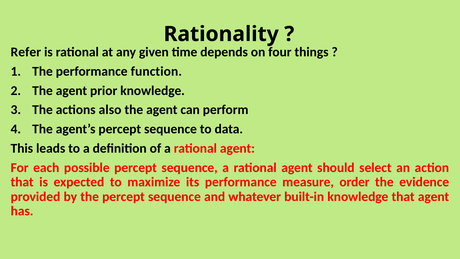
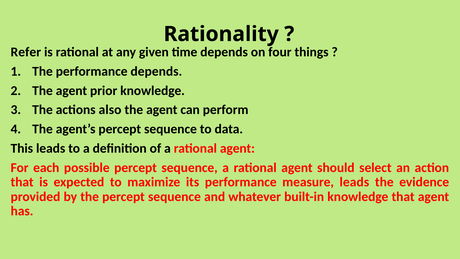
performance function: function -> depends (156, 71)
measure order: order -> leads (354, 182)
